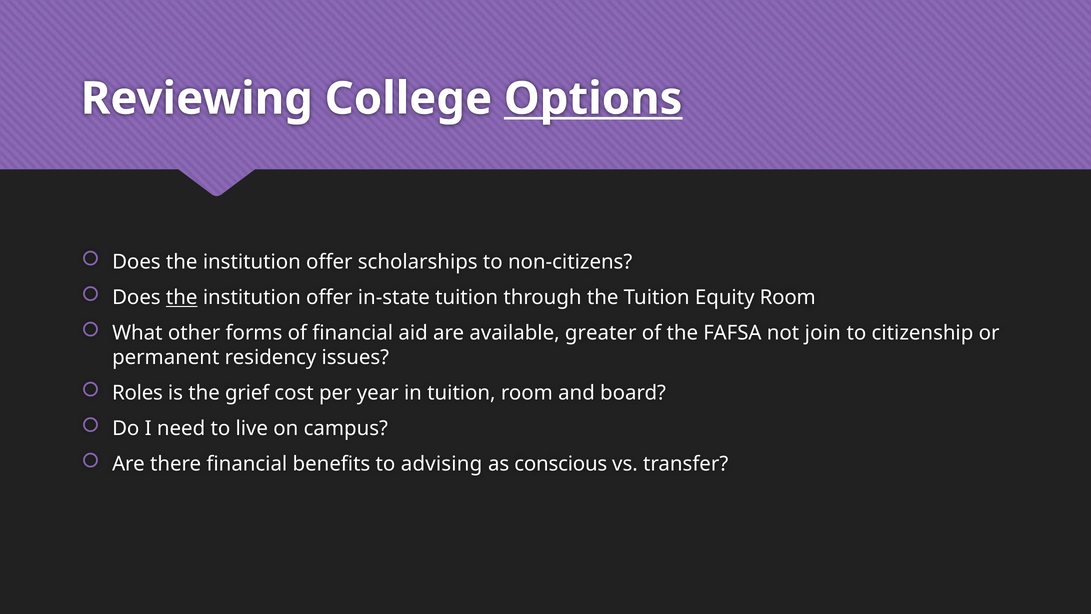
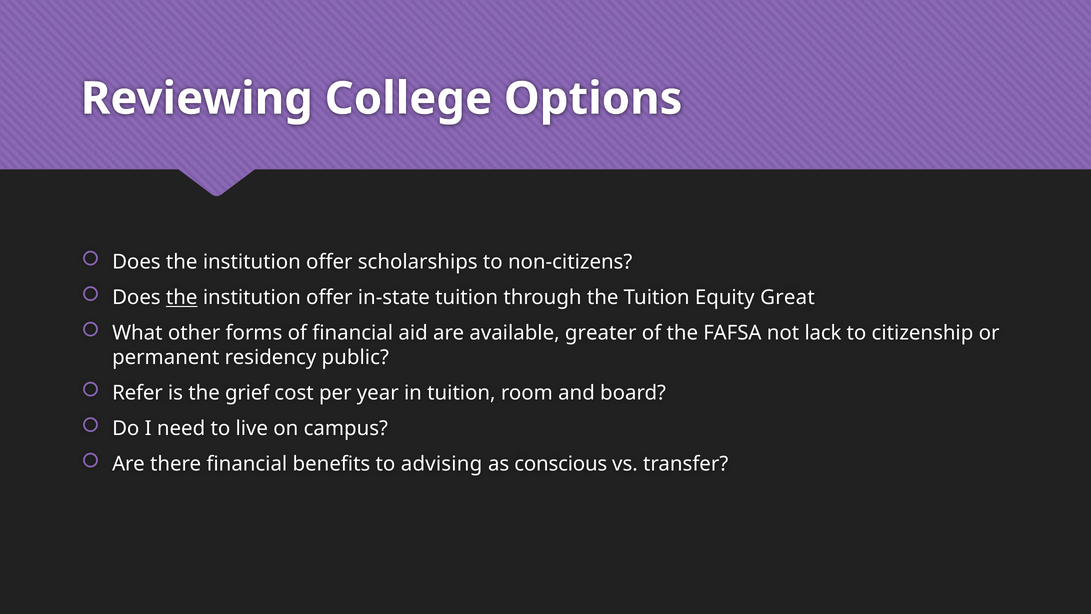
Options underline: present -> none (593, 99)
Equity Room: Room -> Great (788, 297)
join: join -> lack (823, 333)
issues: issues -> public (355, 357)
Roles: Roles -> Refer (137, 393)
